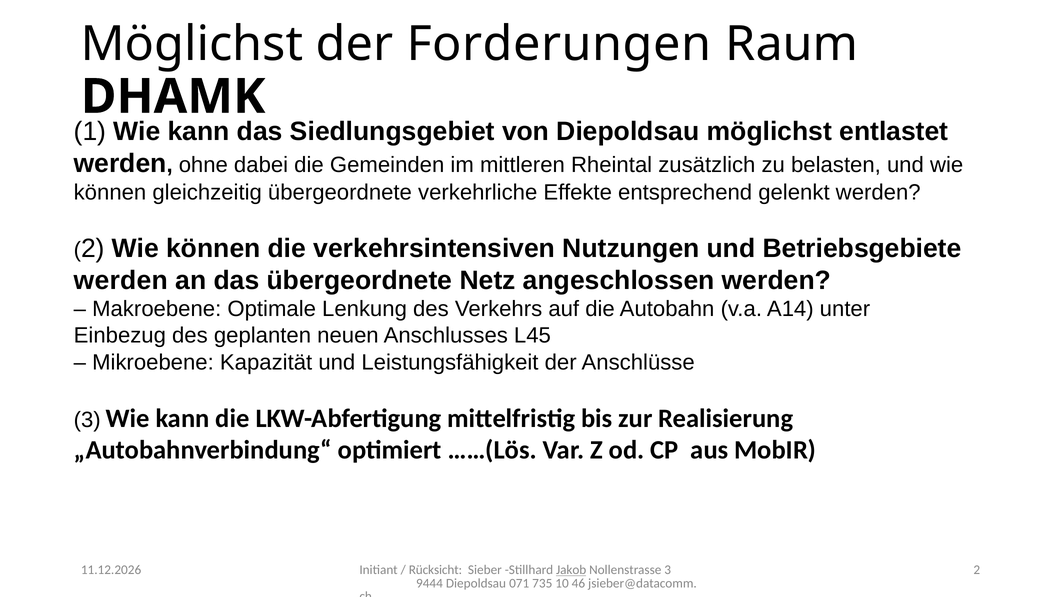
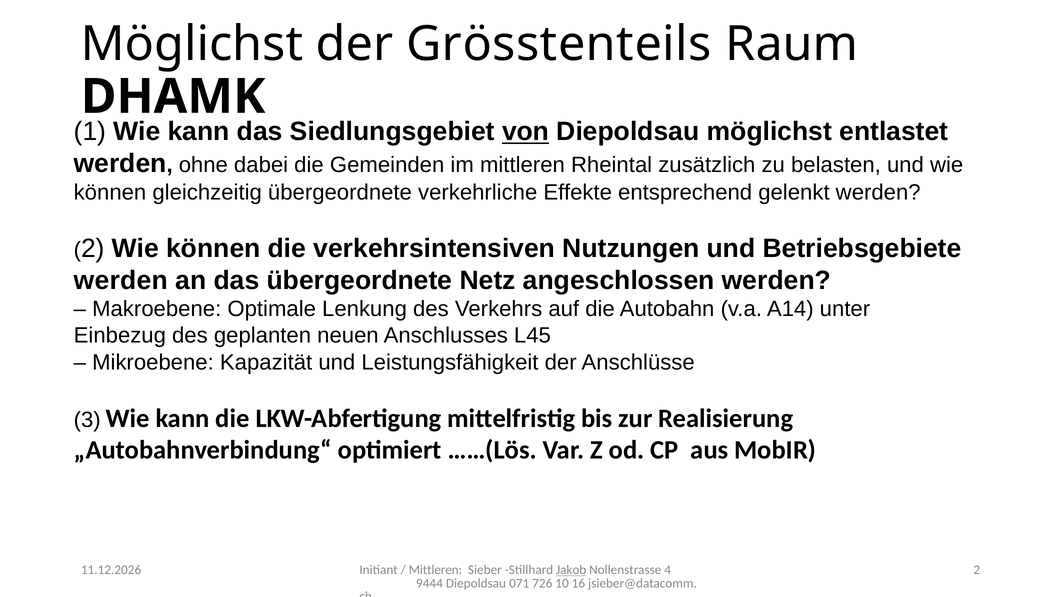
Forderungen: Forderungen -> Grösstenteils (559, 44)
von underline: none -> present (526, 132)
Rücksicht: Rücksicht -> Mittleren (435, 570)
Nollenstrasse 3: 3 -> 4 (668, 570)
735: 735 -> 726 (542, 583)
46: 46 -> 16 (578, 583)
